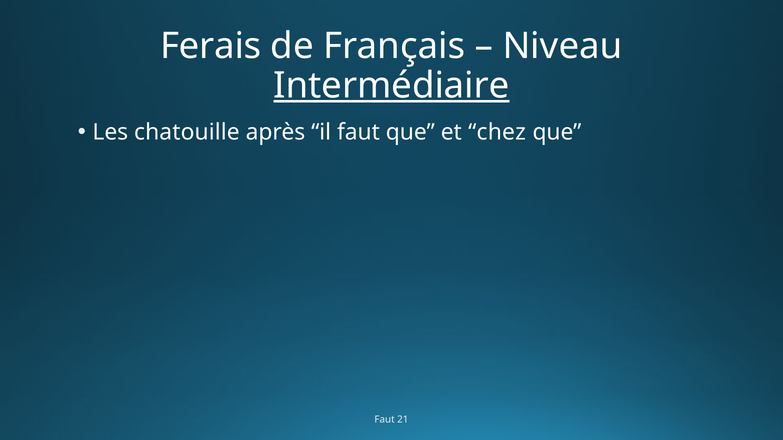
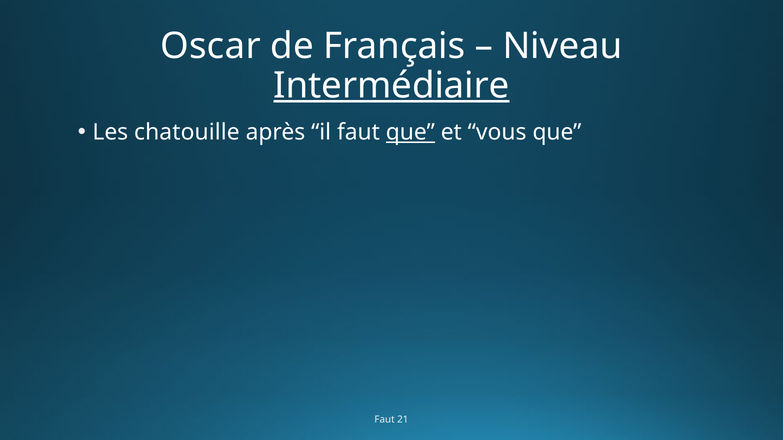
Ferais: Ferais -> Oscar (210, 46)
que underline: none -> present (410, 132)
chez: chez -> vous (497, 132)
